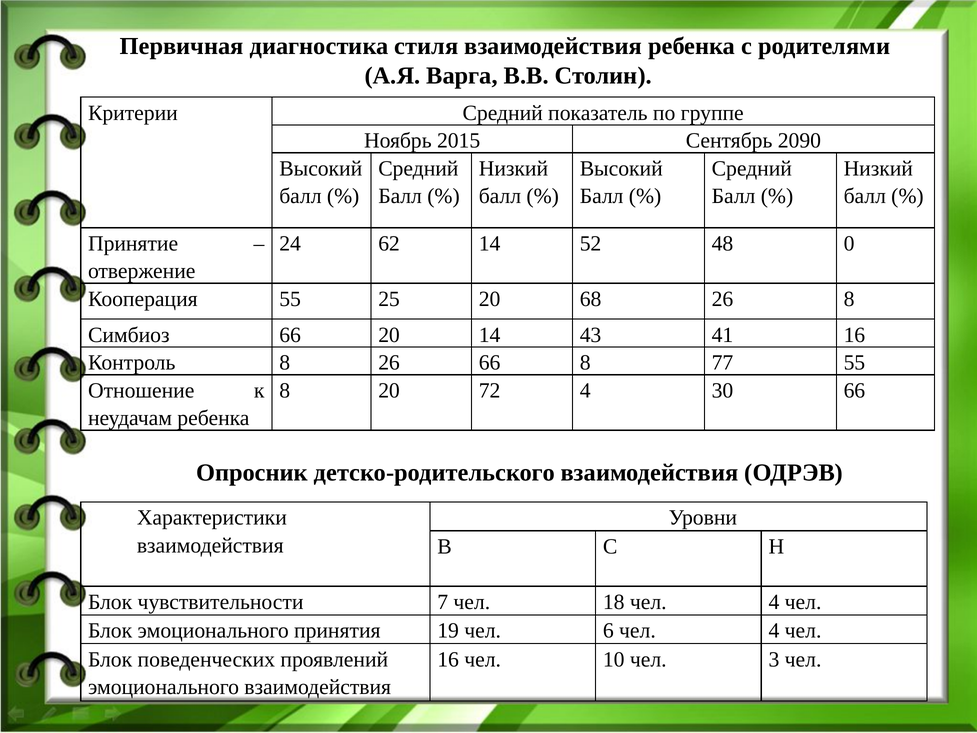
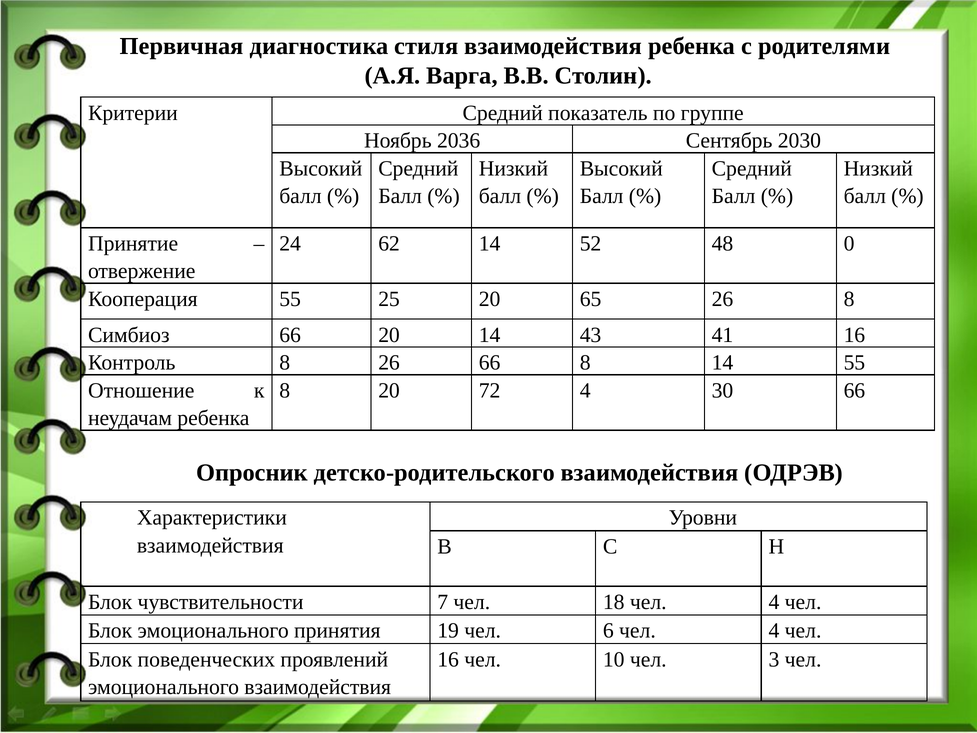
2015: 2015 -> 2036 (459, 141)
2090: 2090 -> 2030 (799, 141)
68: 68 -> 65 (591, 299)
8 77: 77 -> 14 (723, 363)
